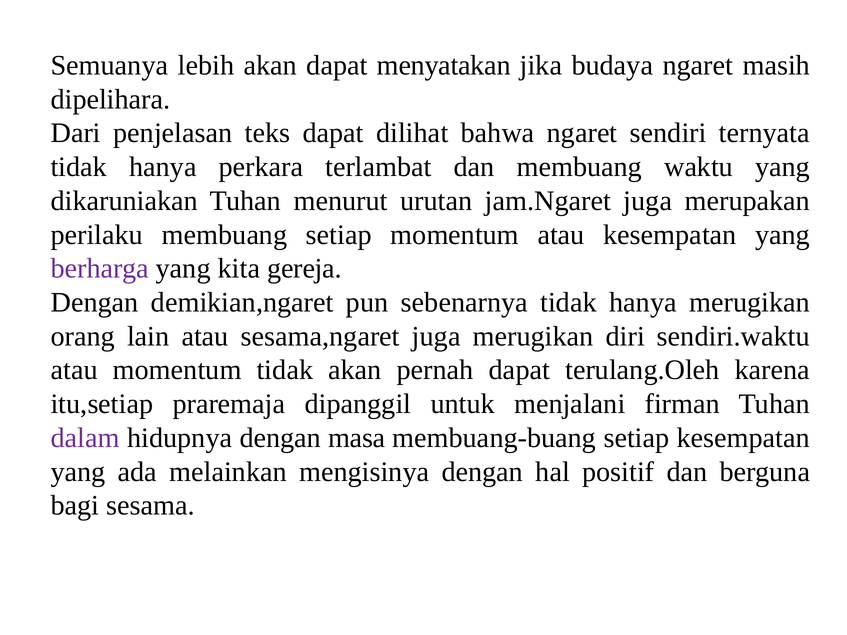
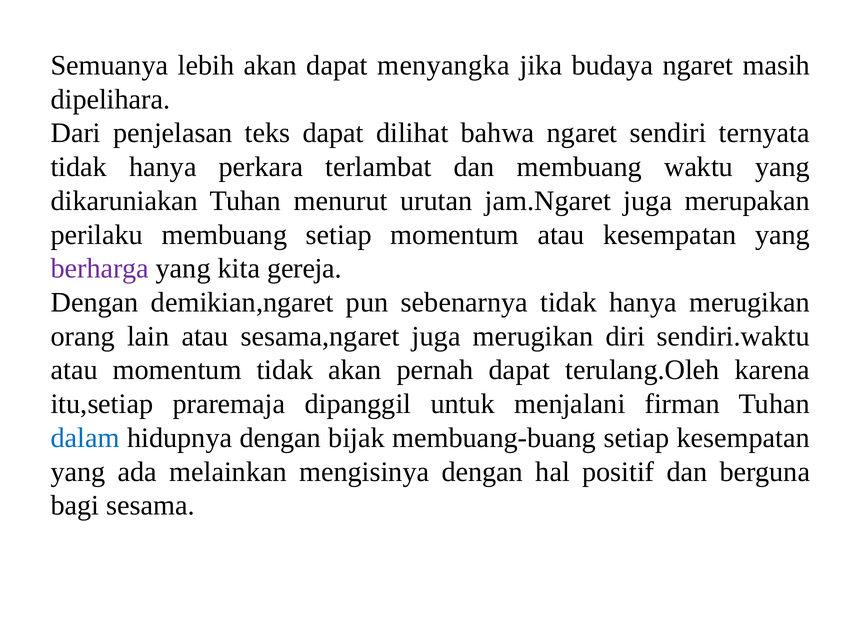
menyatakan: menyatakan -> menyangka (444, 65)
dalam colour: purple -> blue (85, 438)
masa: masa -> bijak (357, 438)
